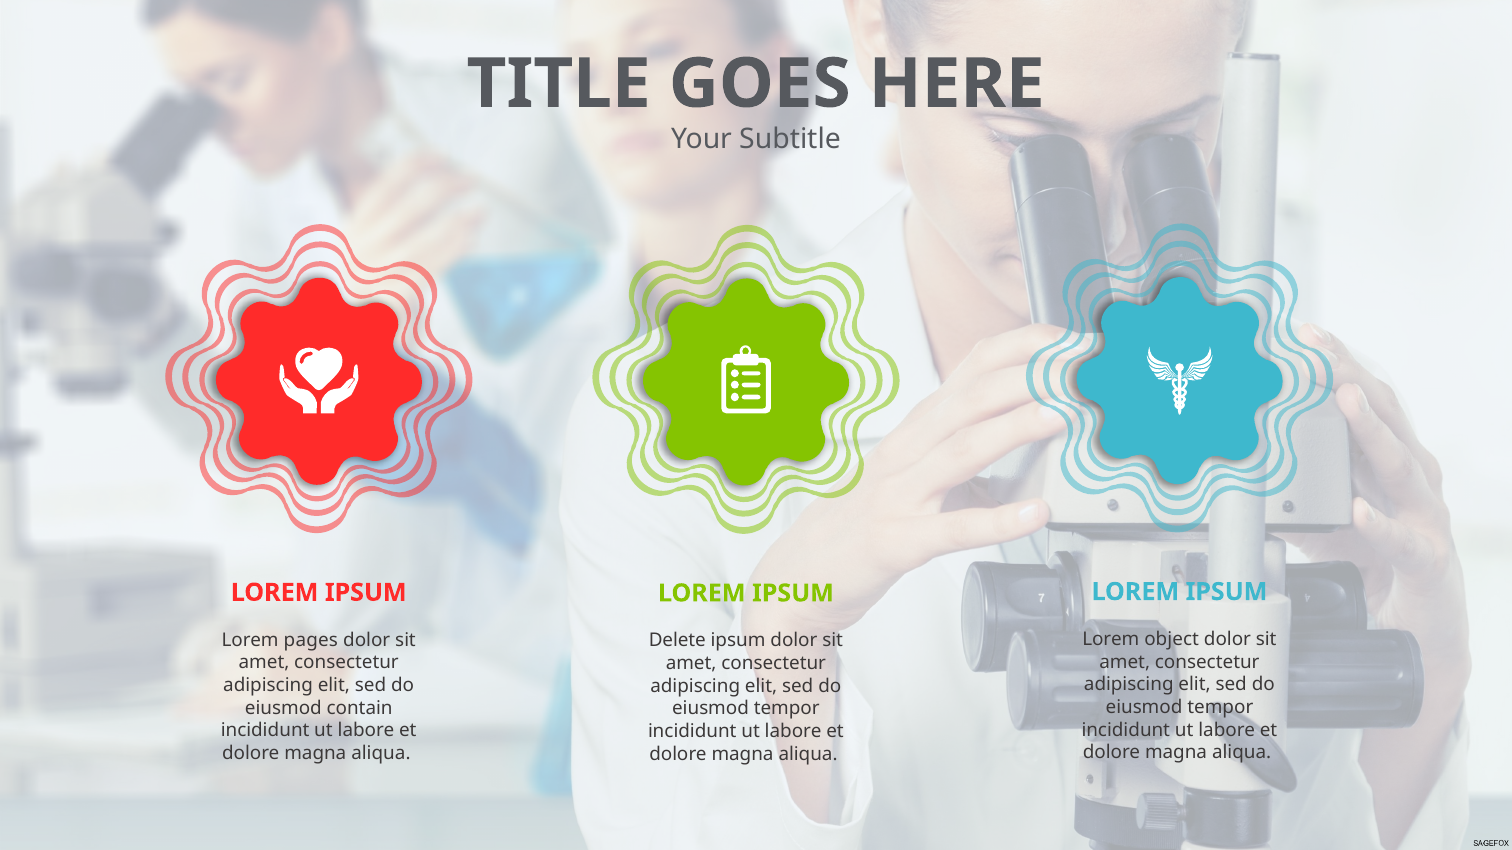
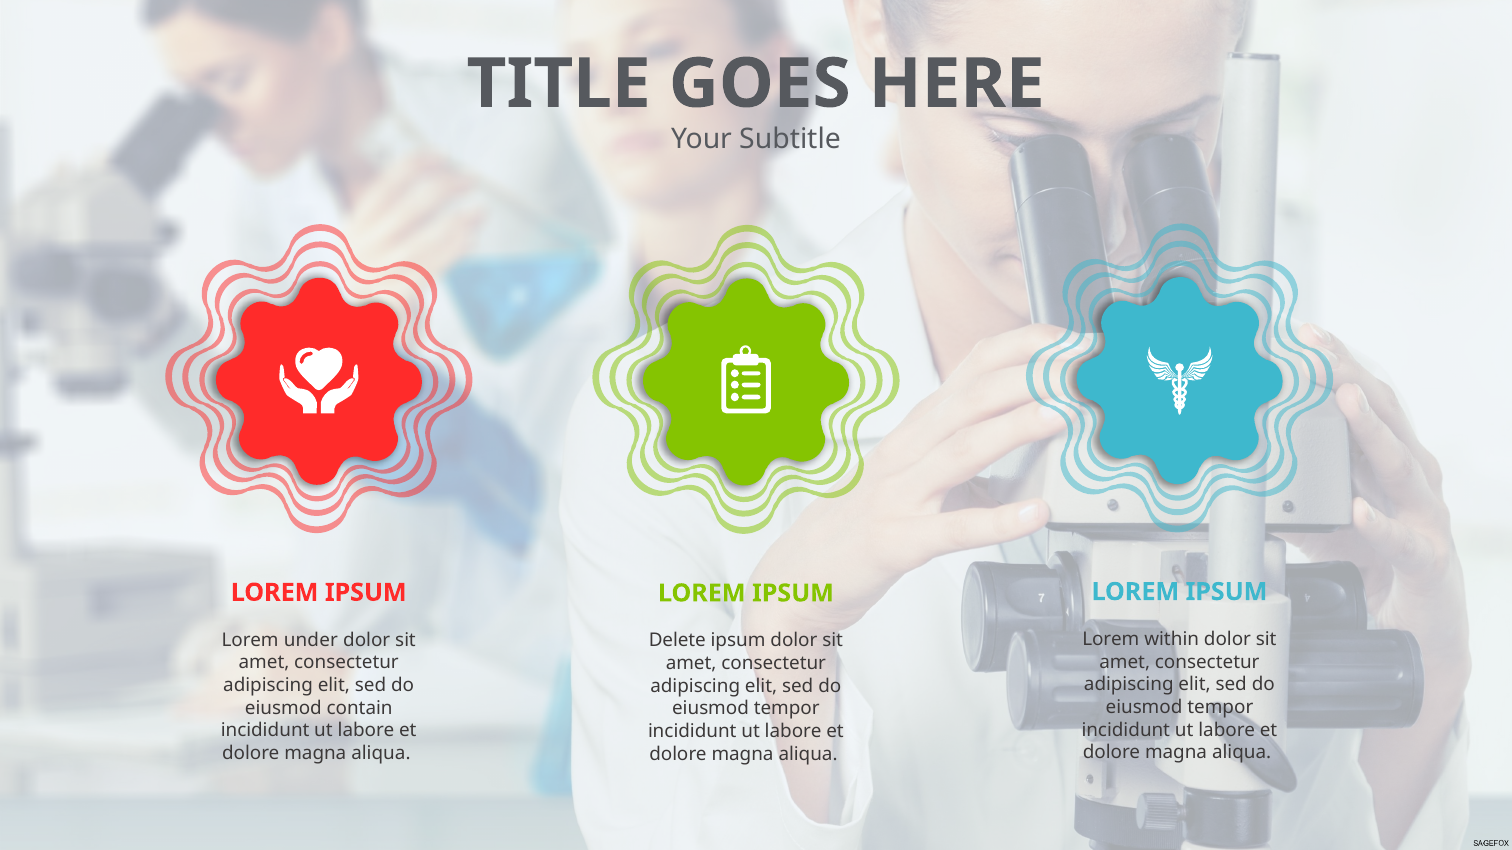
object: object -> within (1172, 640)
pages: pages -> under (311, 640)
